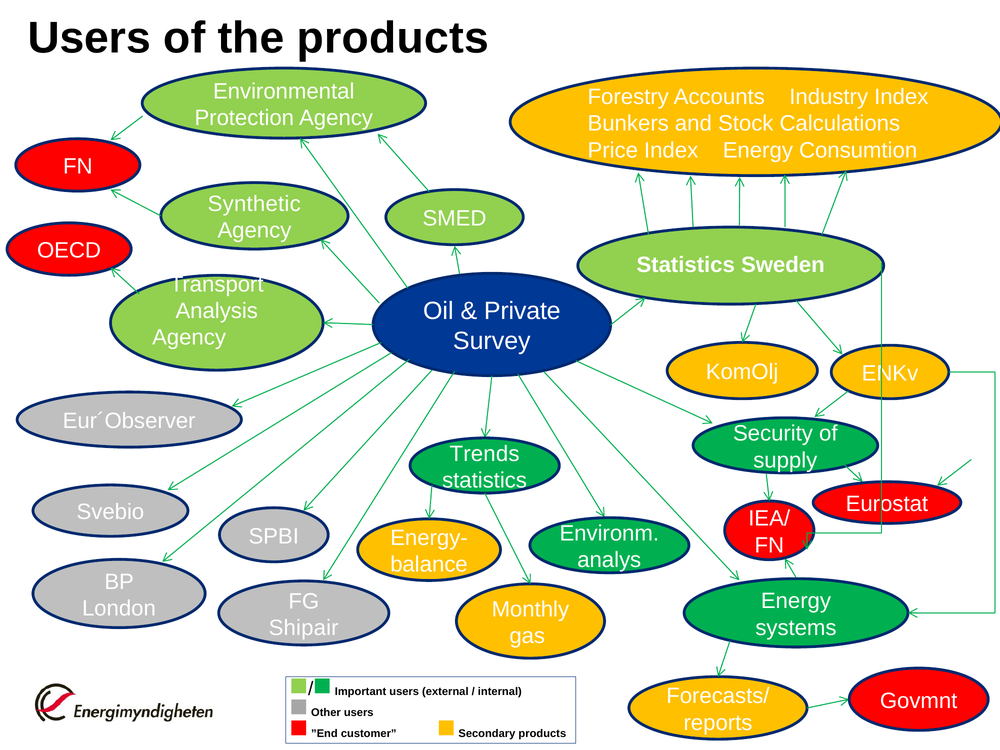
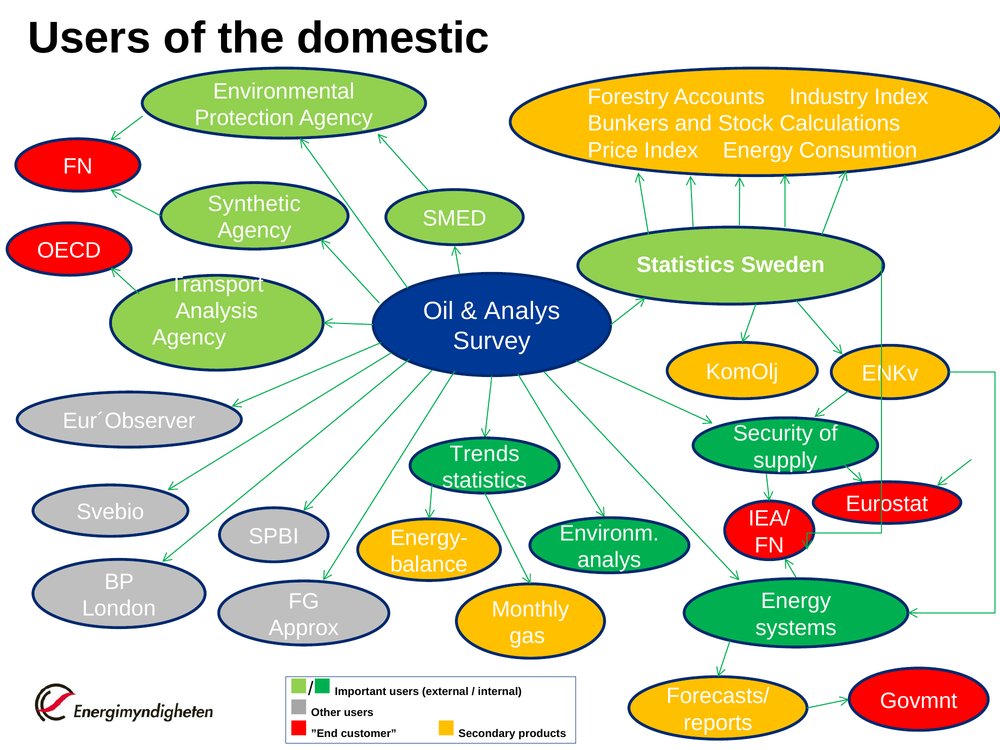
the products: products -> domestic (393, 38)
Private: Private -> Analys (522, 311)
Shipair: Shipair -> Approx (304, 628)
